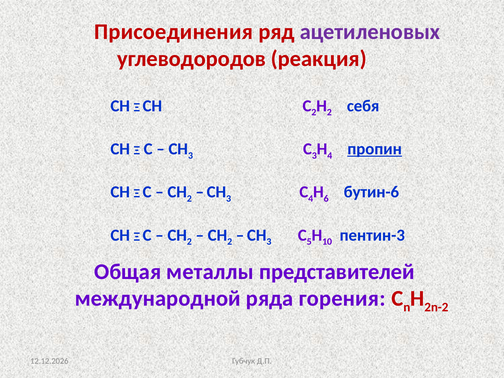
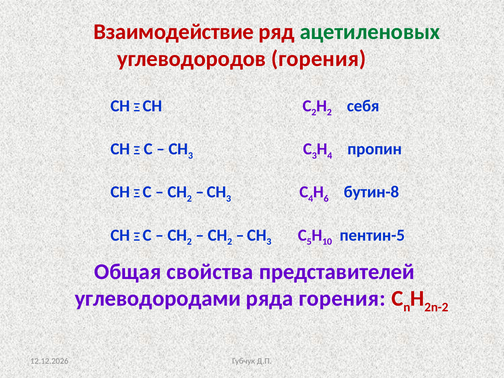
Присоединения: Присоединения -> Взаимодействие (174, 32)
ацетиленовых colour: purple -> green (370, 32)
углеводородов реакция: реакция -> горения (319, 59)
пропин underline: present -> none (375, 149)
бутин-6: бутин-6 -> бутин-8 (371, 192)
пентин-3: пентин-3 -> пентин-5 (372, 235)
металлы: металлы -> свойства (210, 272)
международной: международной -> углеводородами (158, 299)
